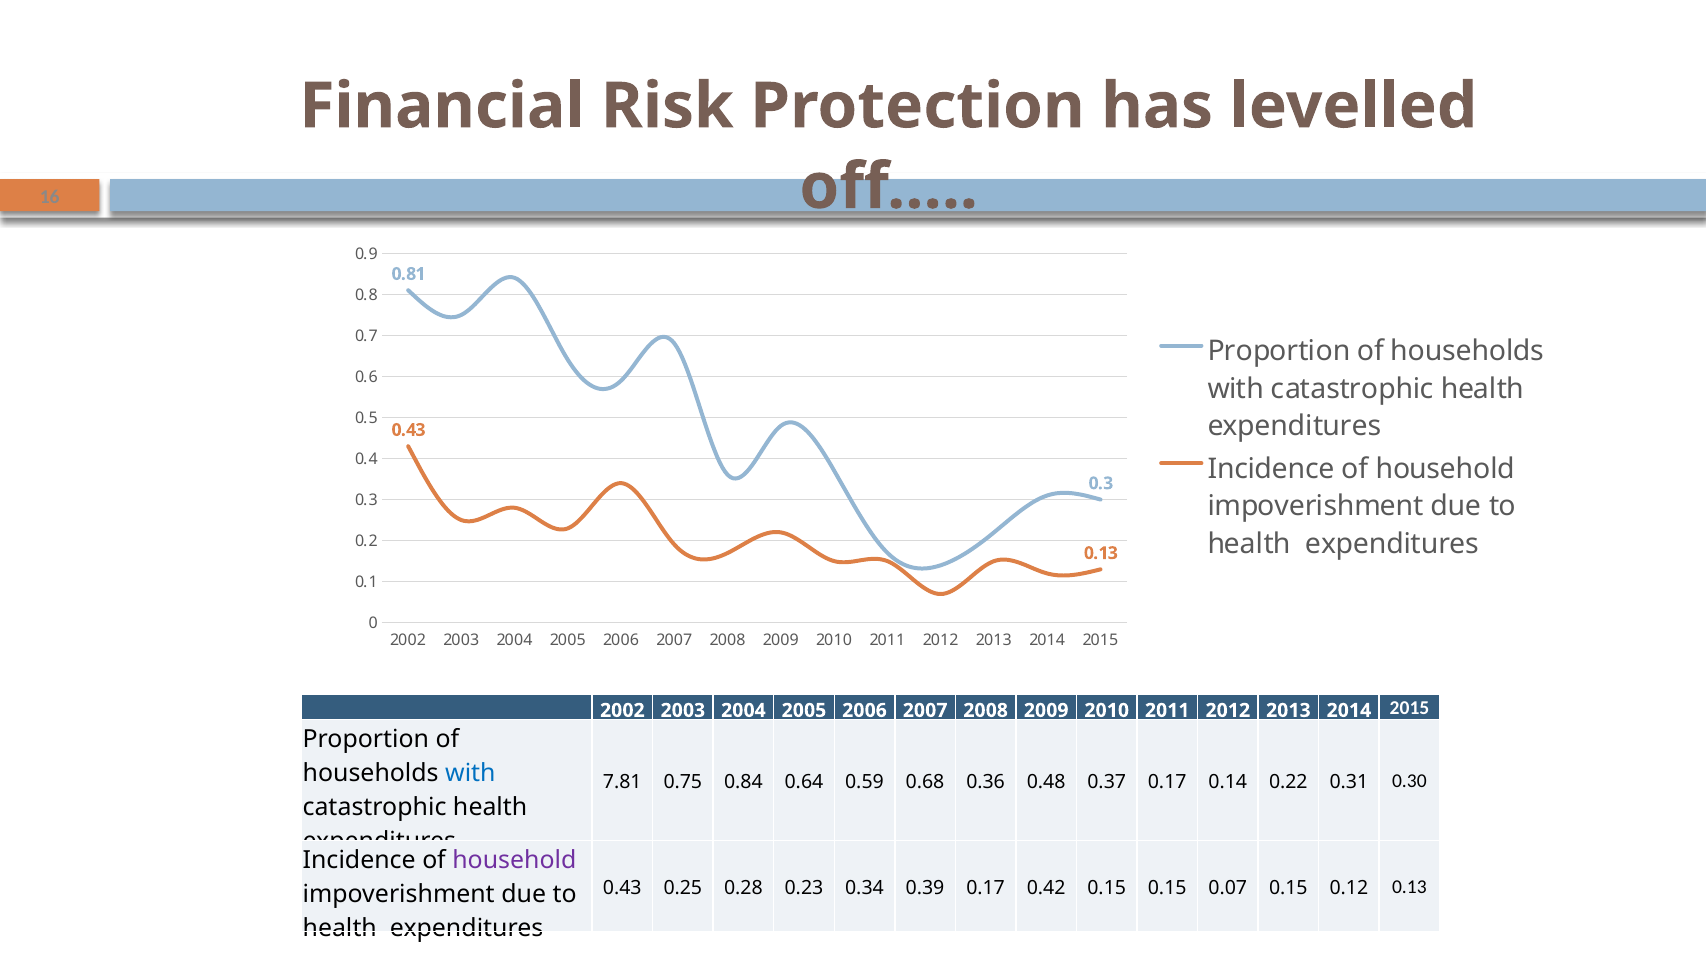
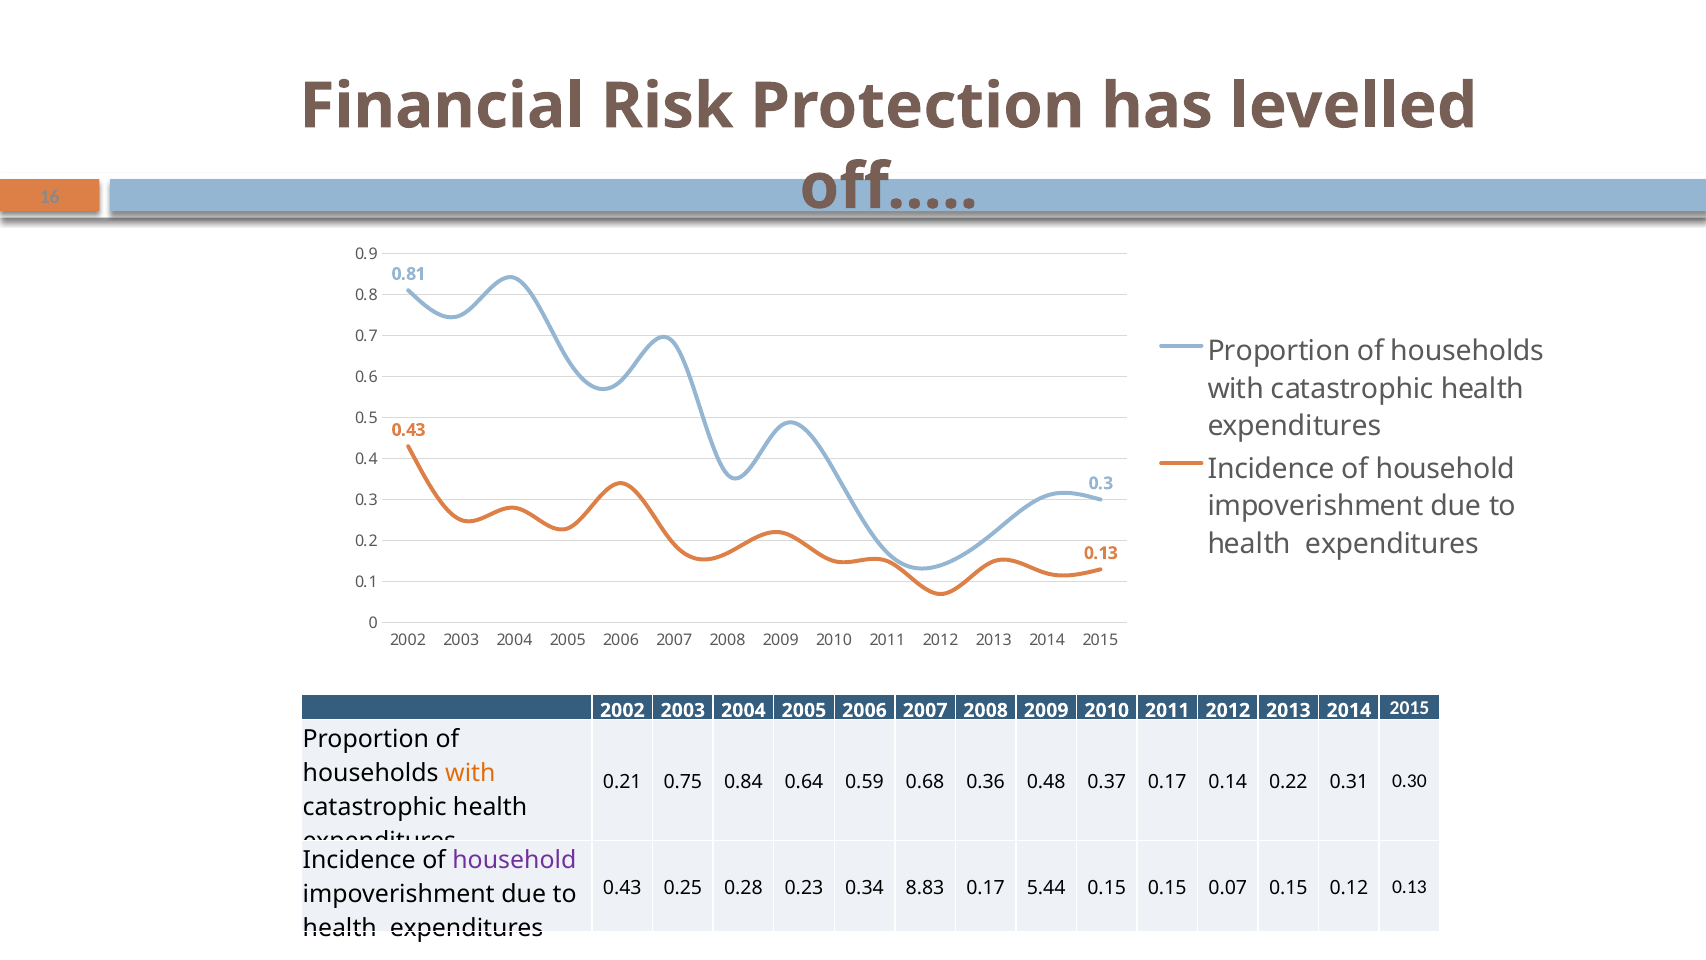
with colour: blue -> orange (470, 773)
7.81: 7.81 -> 0.21 (622, 781)
0.39: 0.39 -> 8.83 (925, 887)
0.42: 0.42 -> 5.44 (1046, 887)
